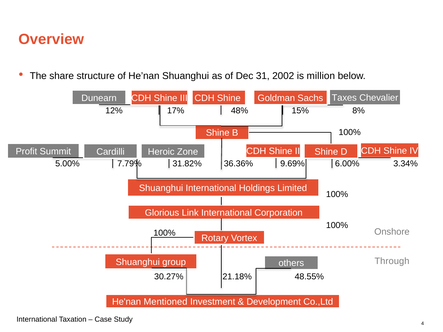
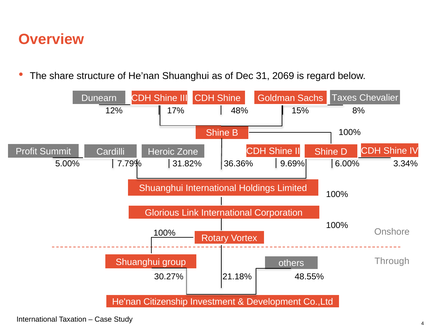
2002: 2002 -> 2069 (283, 76)
million: million -> regard (321, 76)
Mentioned: Mentioned -> Citizenship (166, 302)
